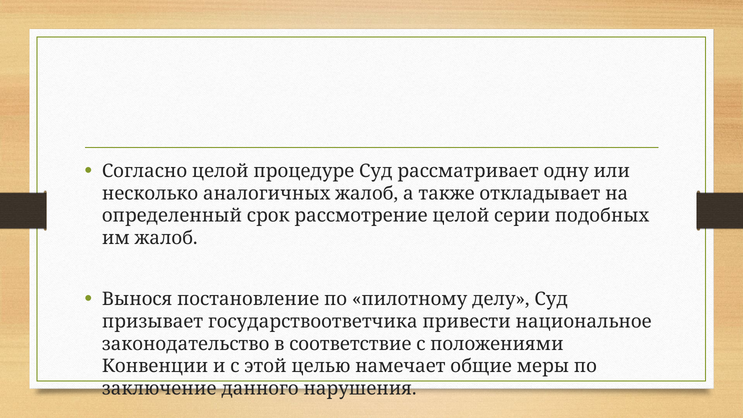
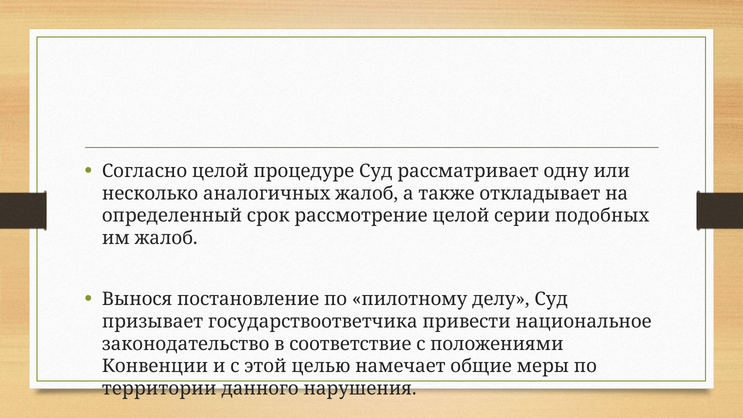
заключение: заключение -> территории (159, 388)
